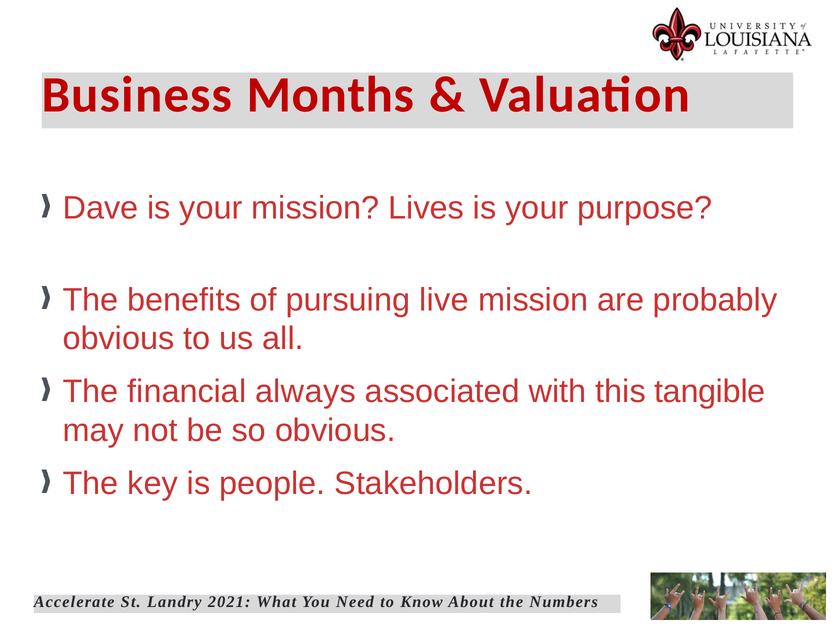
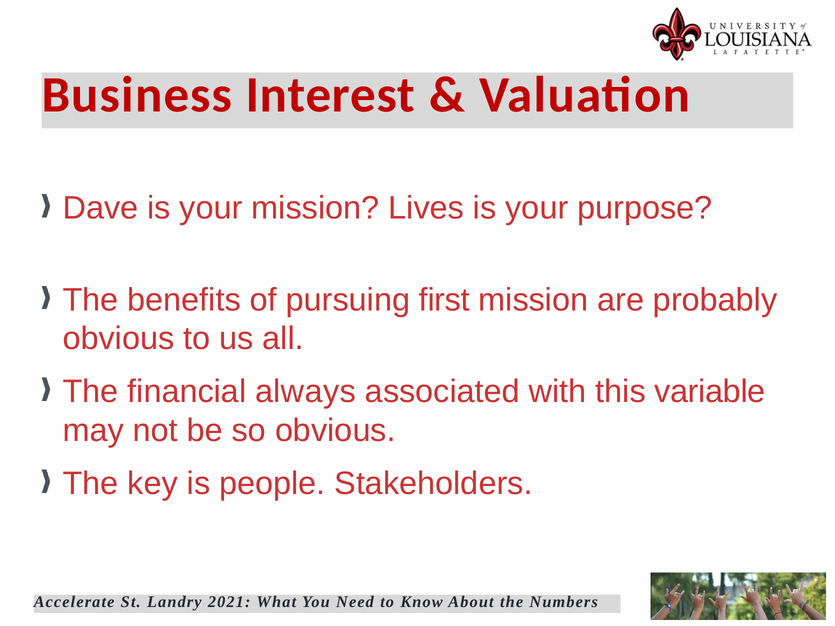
Months: Months -> Interest (330, 95)
live: live -> first (444, 300)
tangible: tangible -> variable (710, 392)
